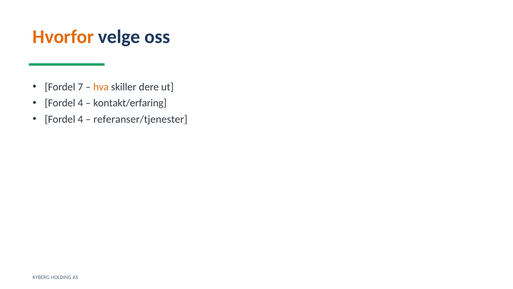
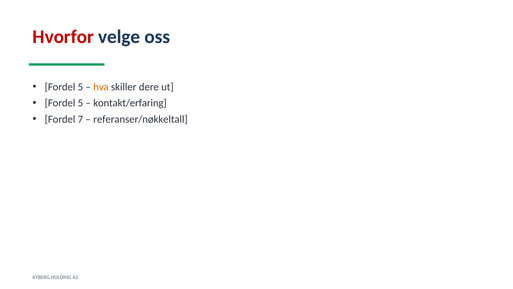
Hvorfor colour: orange -> red (63, 37)
7: 7 -> 5 (80, 87)
4: 4 -> 5 (80, 103)
4: 4 -> 7 (80, 119)
referanser/tjenester: referanser/tjenester -> referanser/nøkkeltall (140, 119)
